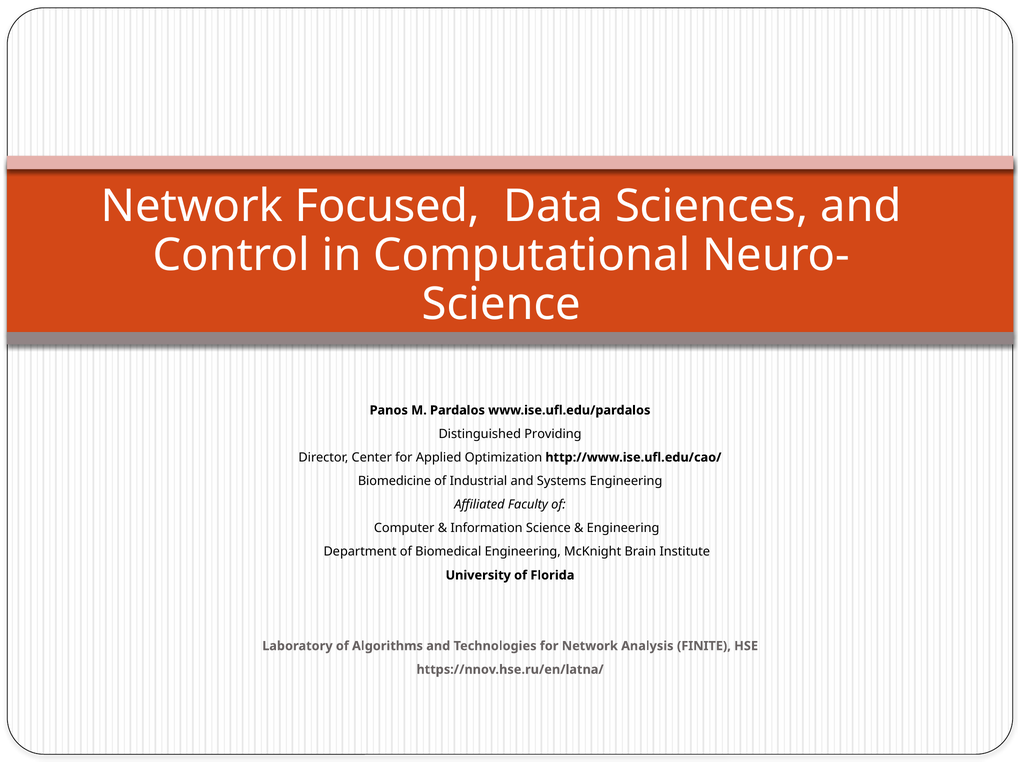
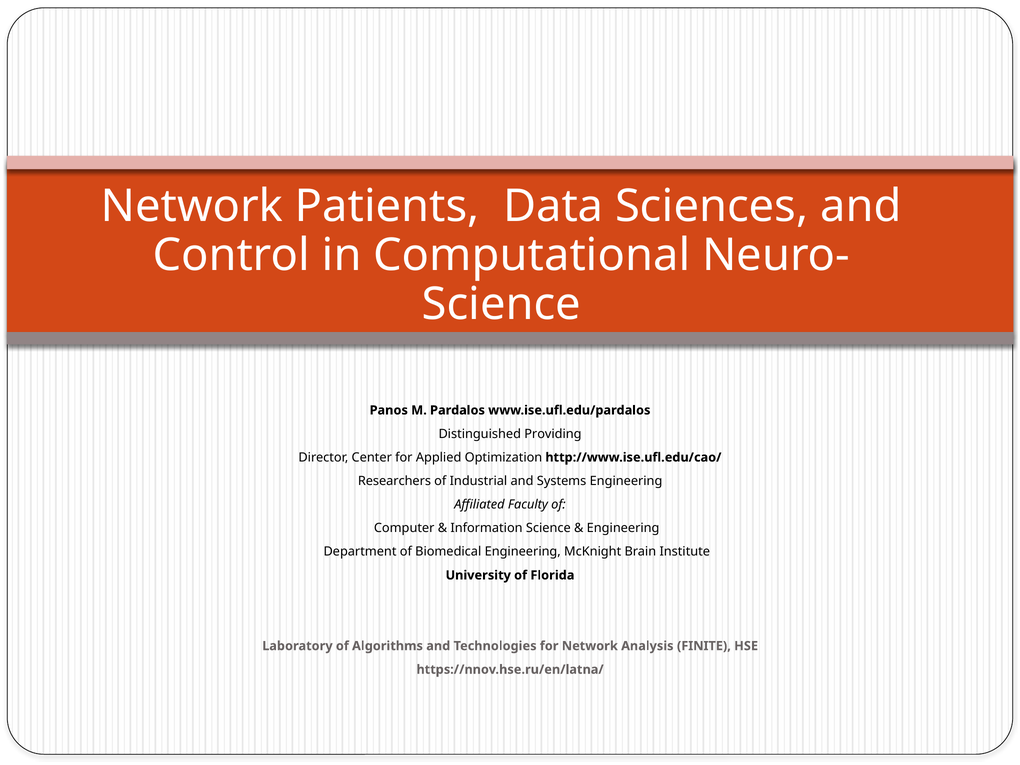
Focused: Focused -> Patients (387, 206)
Biomedicine: Biomedicine -> Researchers (394, 481)
